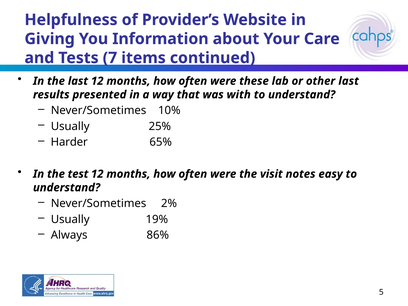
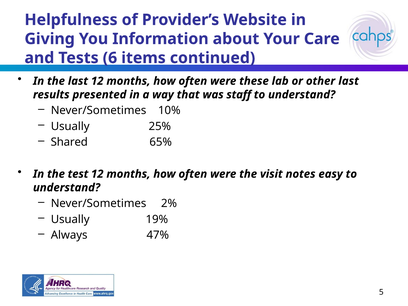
7: 7 -> 6 (110, 58)
with: with -> staff (239, 95)
Harder: Harder -> Shared (69, 142)
86%: 86% -> 47% (158, 235)
